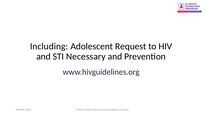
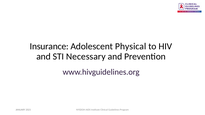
Including: Including -> Insurance (49, 46)
Request: Request -> Physical (131, 46)
